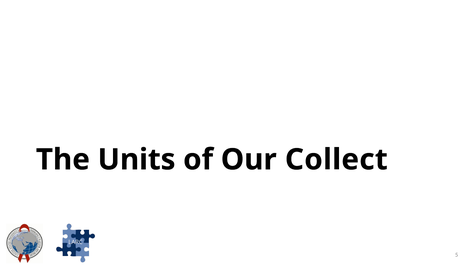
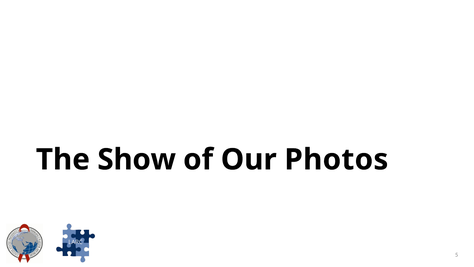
Units: Units -> Show (137, 159)
Collect: Collect -> Photos (336, 159)
